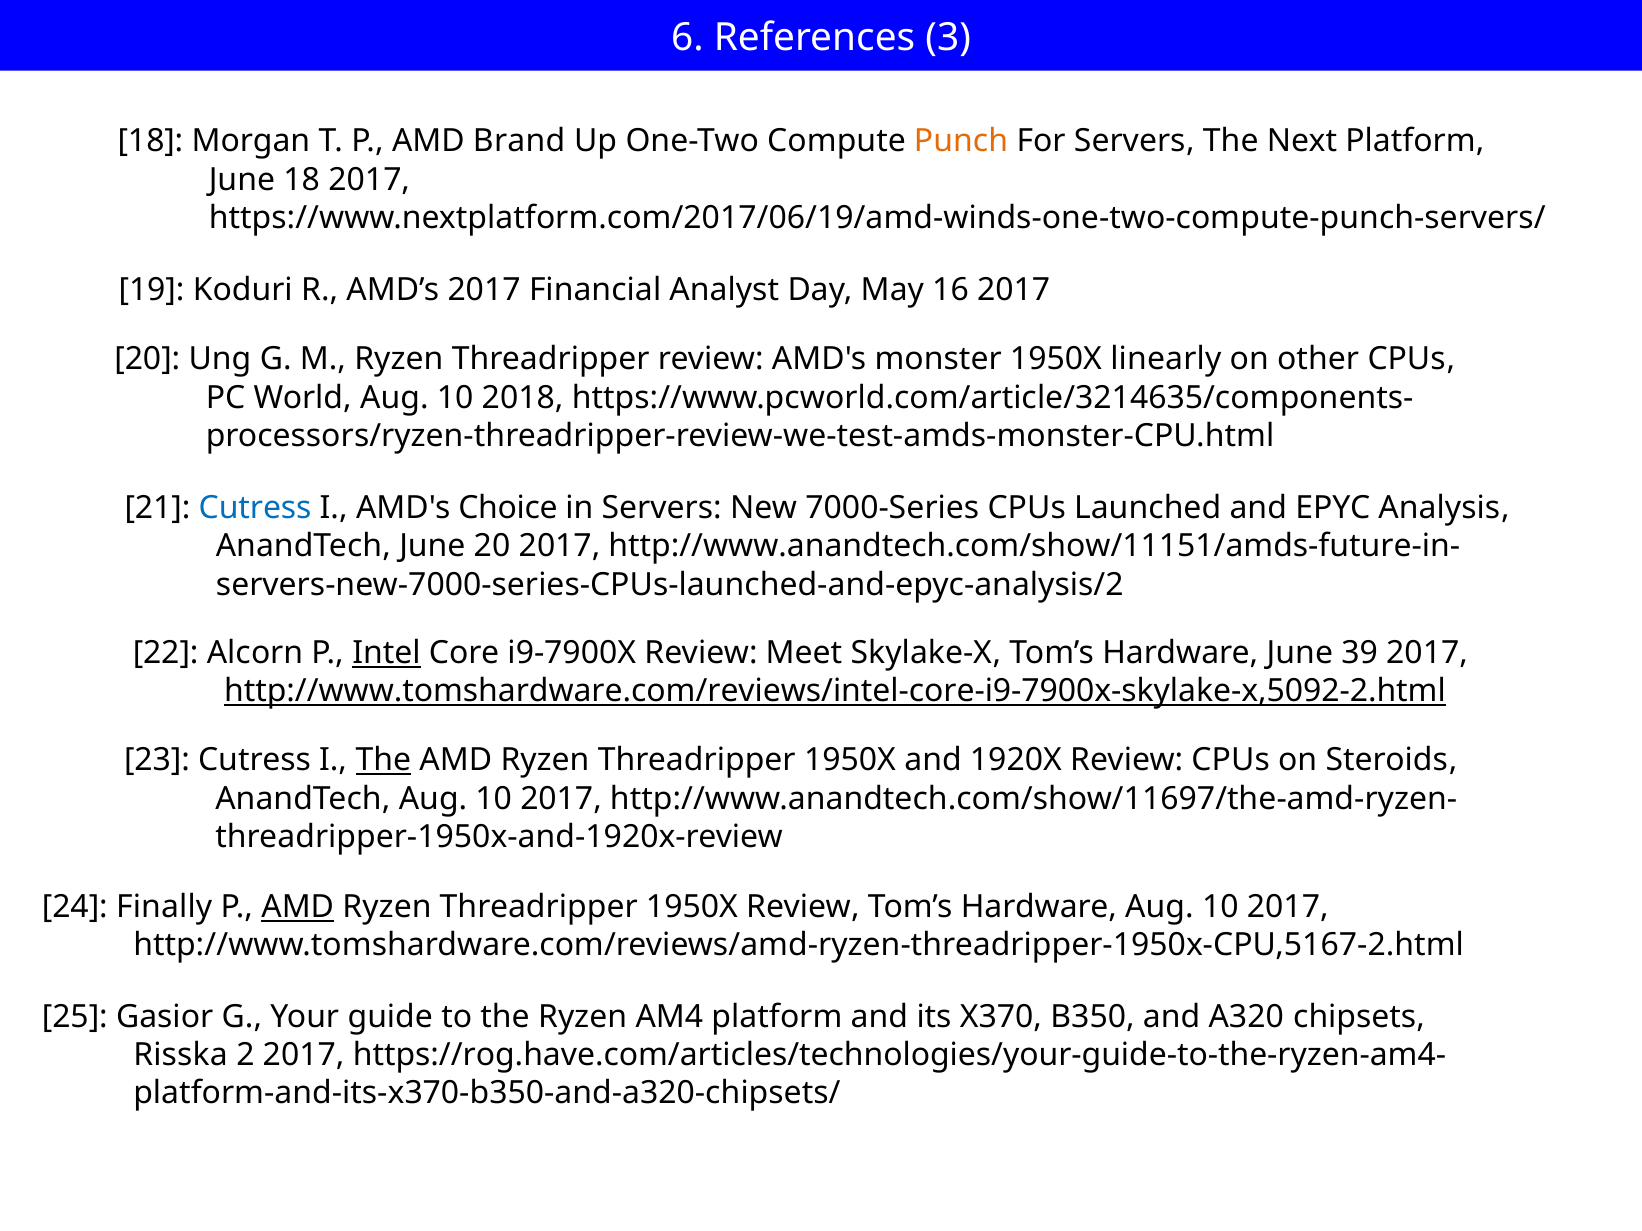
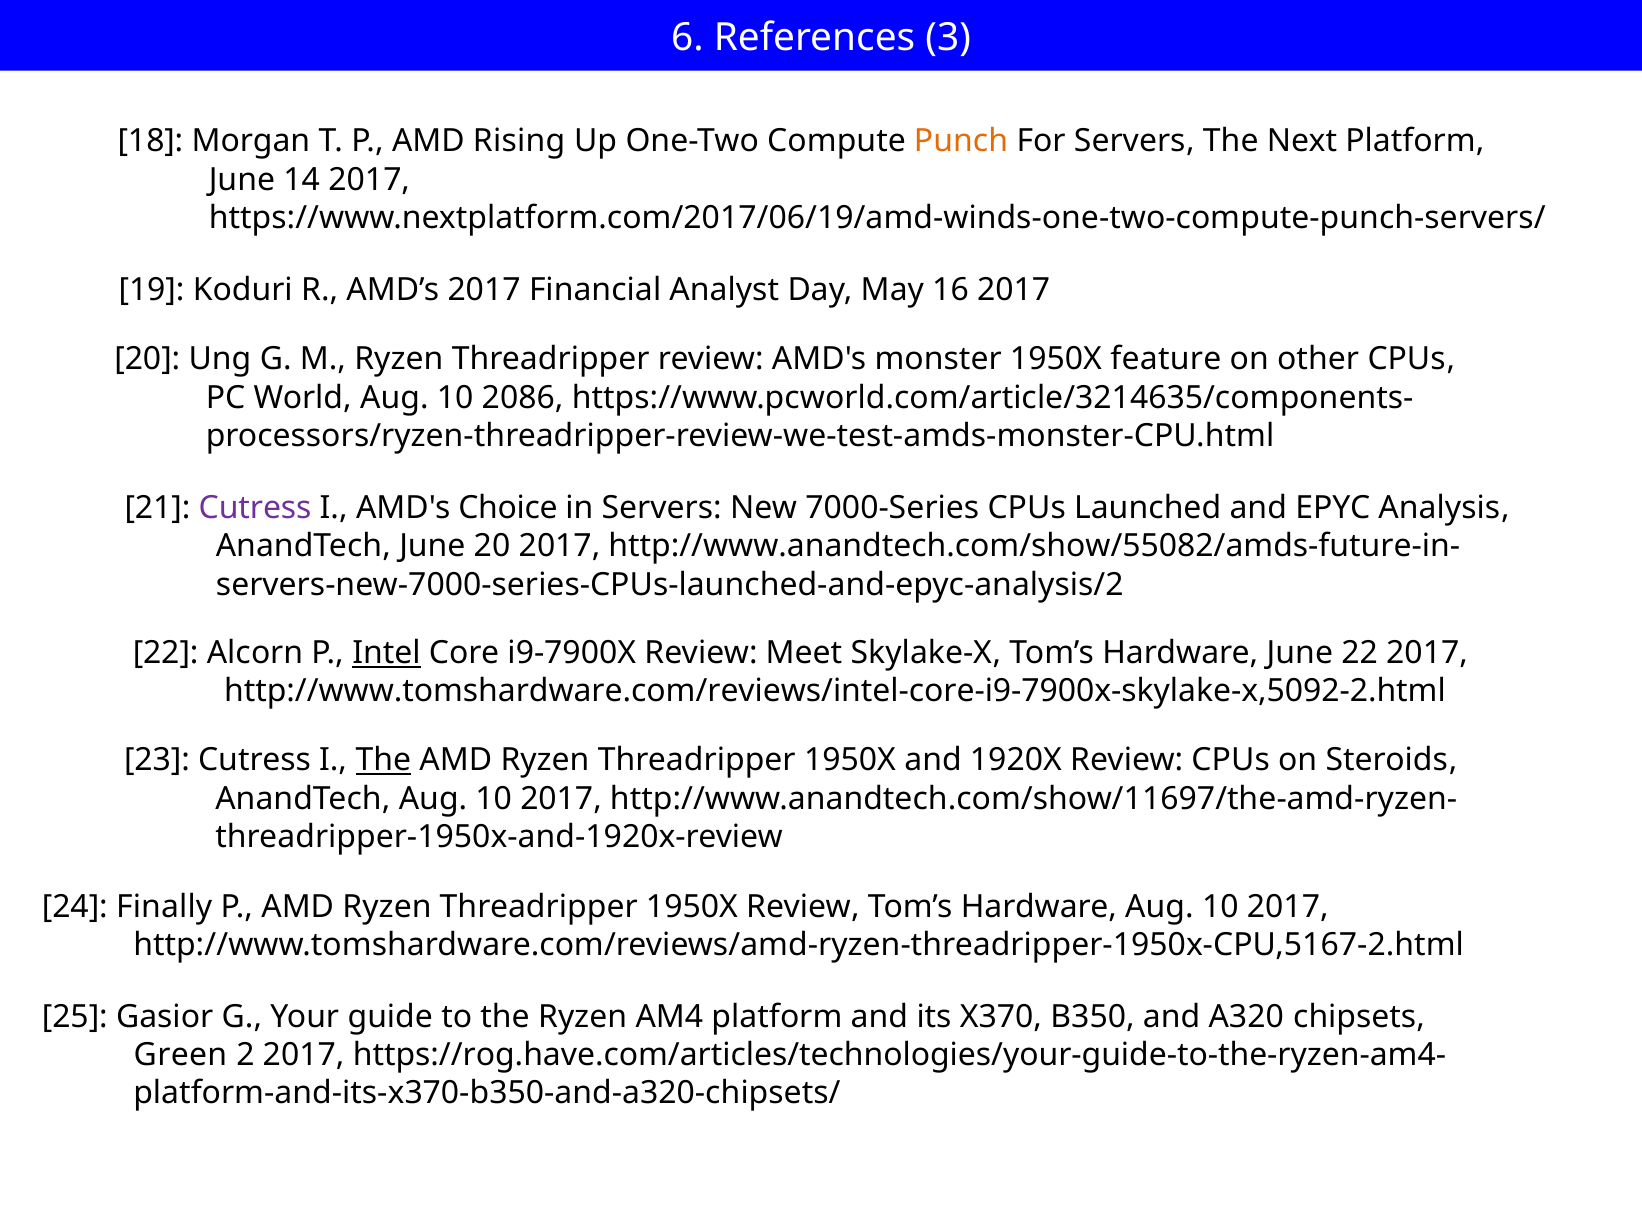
Brand: Brand -> Rising (519, 142)
June 18: 18 -> 14 (302, 180)
linearly: linearly -> feature (1166, 360)
2018: 2018 -> 2086 (523, 398)
Cutress colour: blue -> purple (255, 508)
http://www.anandtech.com/show/11151/amds-future-in-: http://www.anandtech.com/show/11151/amds-future-in- -> http://www.anandtech.com/show/55082/amds-future-in- (1034, 546)
June 39: 39 -> 22 (1360, 653)
http://www.tomshardware.com/reviews/intel-core-i9-7900x-skylake-x,5092-2.html underline: present -> none (835, 691)
AMD underline: present -> none (298, 907)
Risska: Risska -> Green (180, 1055)
